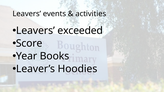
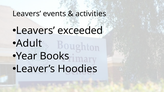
Score: Score -> Adult (29, 43)
